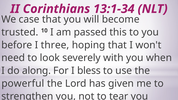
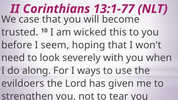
13:1-34: 13:1-34 -> 13:1-77 (114, 9)
passed: passed -> wicked (90, 32)
three: three -> seem (55, 45)
bless: bless -> ways (89, 71)
powerful: powerful -> evildoers (23, 84)
